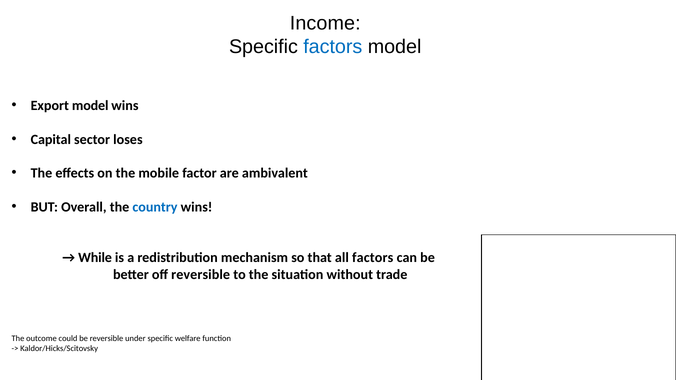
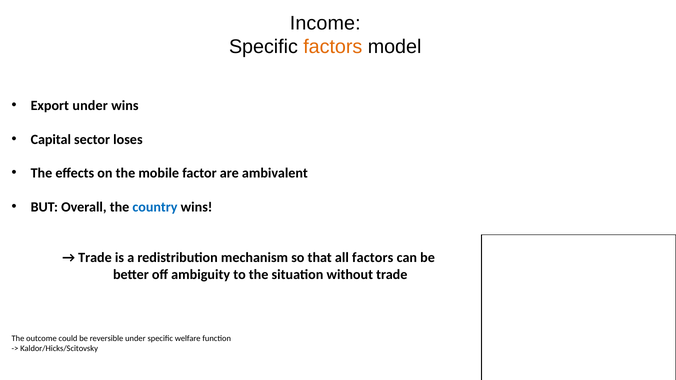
factors colour: blue -> orange (333, 47)
Export model: model -> under (90, 106)
While: While -> Trade (95, 258)
off reversible: reversible -> ambiguity (201, 275)
